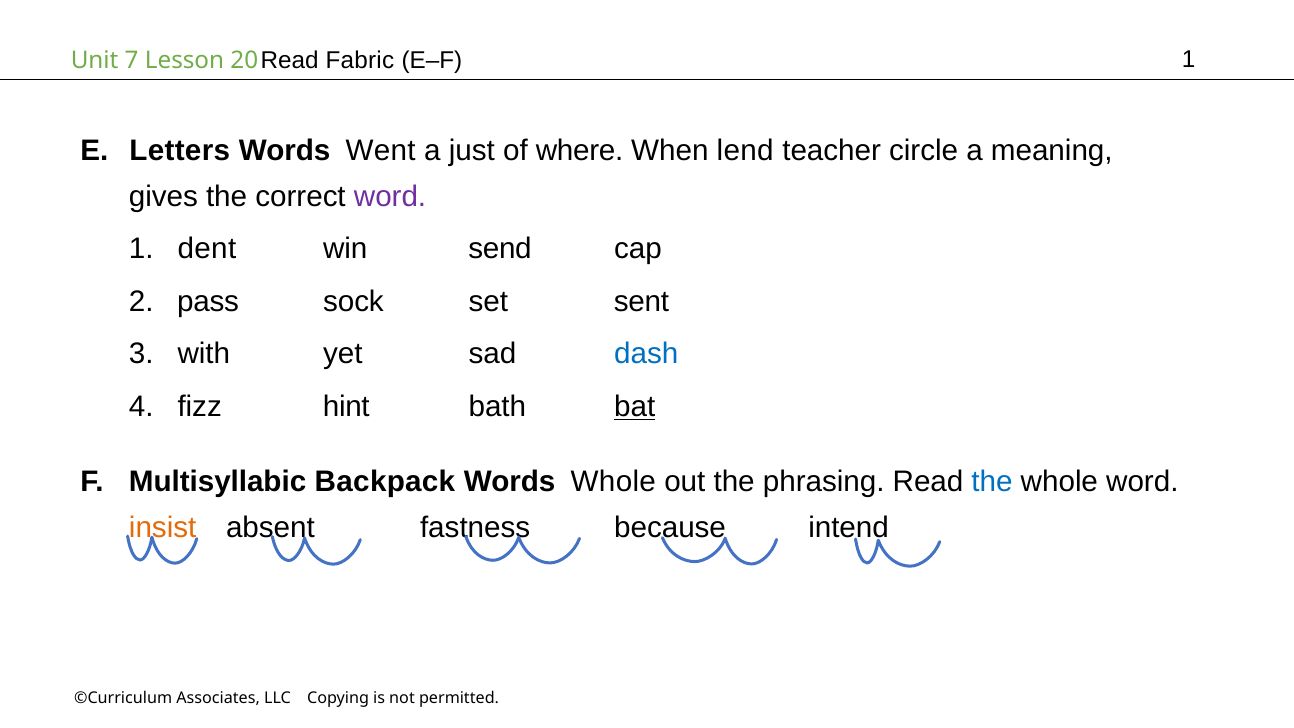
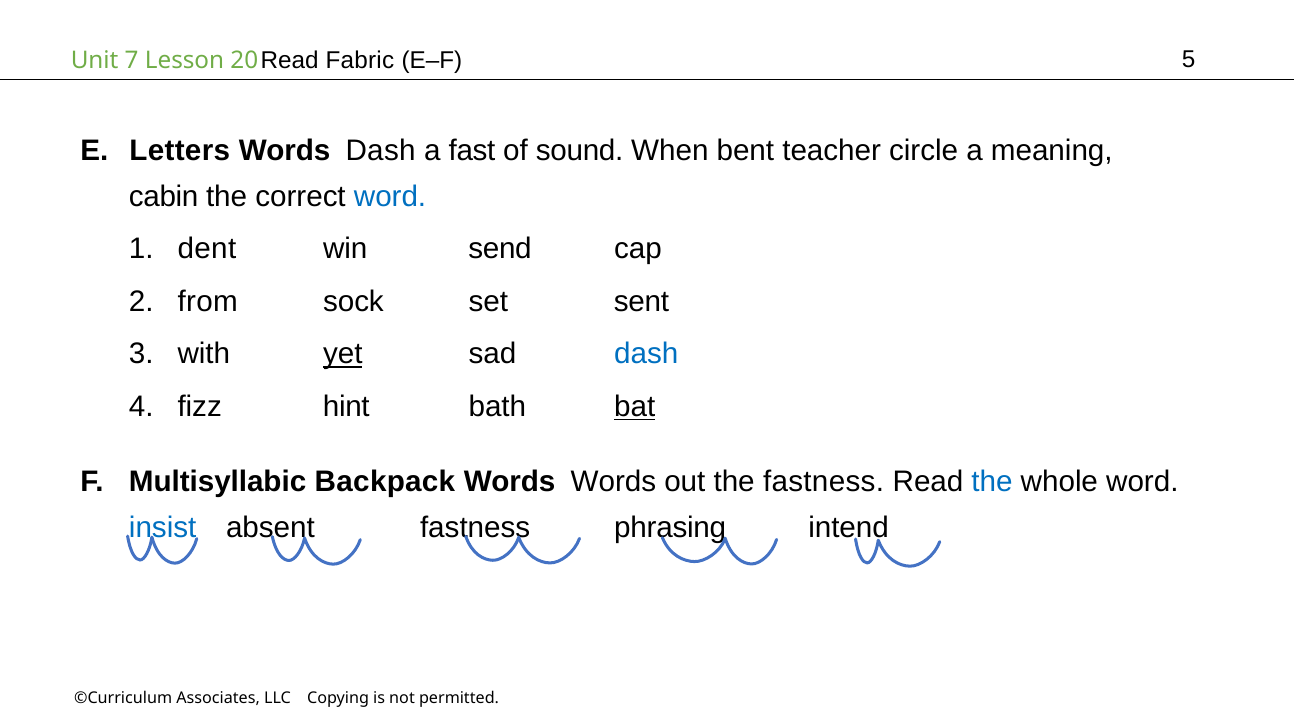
1: 1 -> 5 (1189, 60)
Words Went: Went -> Dash (381, 151)
just: just -> fast (472, 151)
where: where -> sound (580, 151)
lend: lend -> bent (745, 151)
gives: gives -> cabin (164, 196)
word colour: purple -> blue (390, 196)
pass: pass -> from (208, 301)
yet underline: none -> present (343, 354)
Words Whole: Whole -> Words (613, 482)
the phrasing: phrasing -> fastness (824, 482)
insist colour: orange -> blue (163, 528)
because: because -> phrasing (670, 528)
